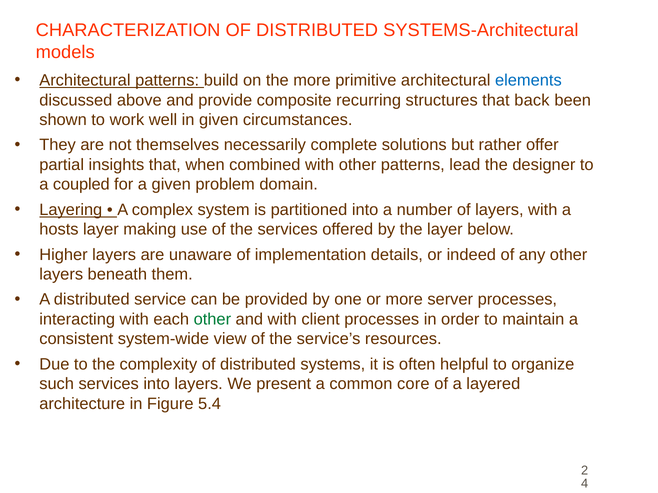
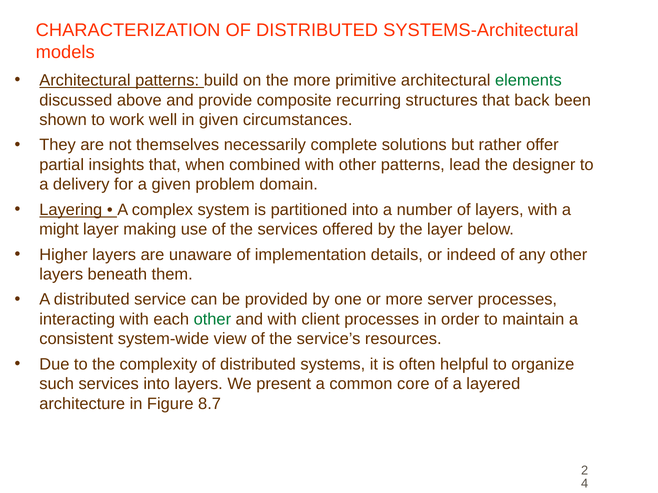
elements colour: blue -> green (528, 80)
coupled: coupled -> delivery (81, 185)
hosts: hosts -> might (59, 230)
5.4: 5.4 -> 8.7 (210, 404)
